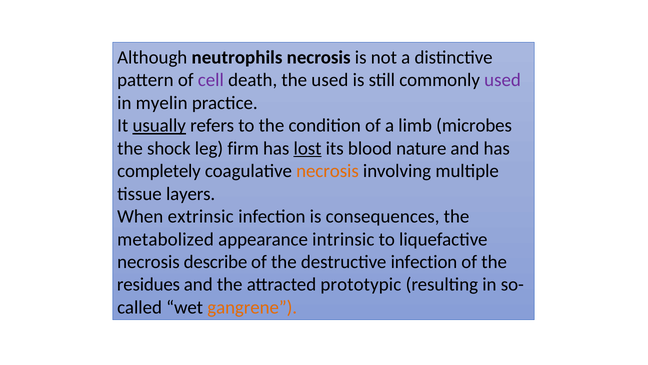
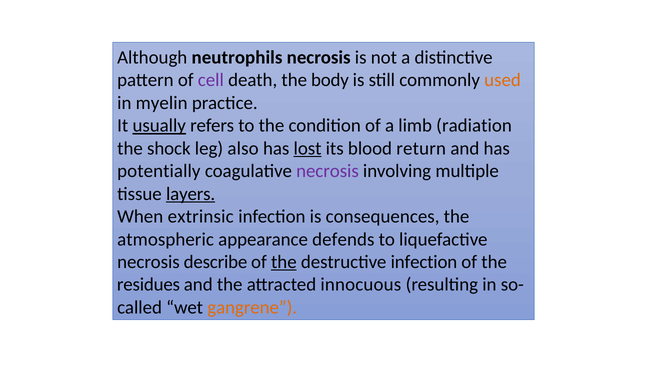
the used: used -> body (330, 80)
used colour: purple -> orange (503, 80)
microbes: microbes -> radiation (474, 125)
firm: firm -> also (243, 148)
nature: nature -> return (421, 148)
completely: completely -> potentially (159, 171)
necrosis colour: orange -> purple (327, 171)
layers underline: none -> present (191, 194)
metabolized: metabolized -> atmospheric (166, 239)
intrinsic: intrinsic -> defends (343, 239)
the underline: none -> present (284, 262)
prototypic: prototypic -> innocuous (361, 284)
